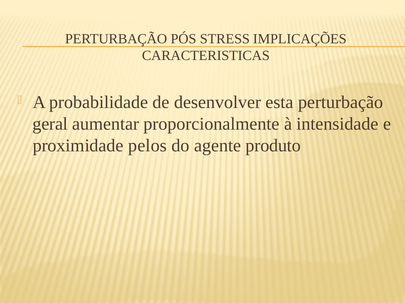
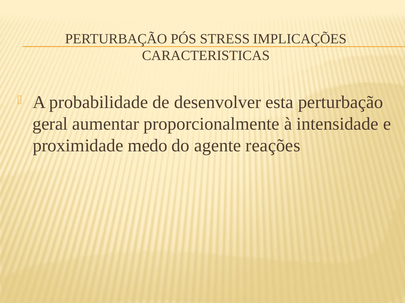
pelos: pelos -> medo (148, 146)
produto: produto -> reações (273, 146)
